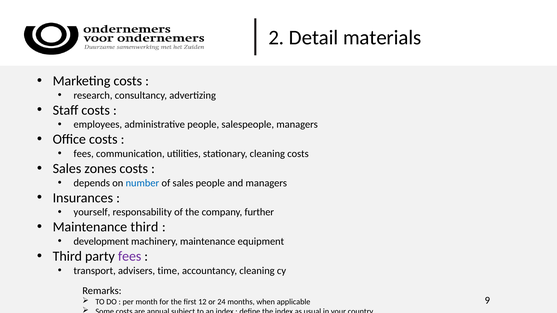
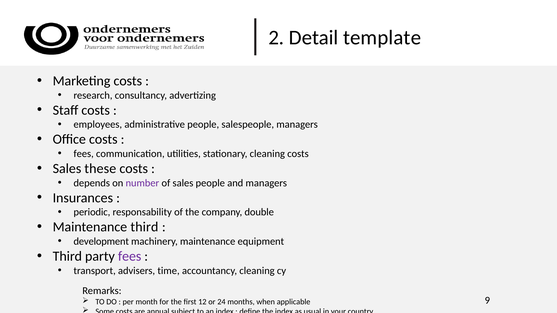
materials: materials -> template (382, 38)
zones: zones -> these (100, 169)
number colour: blue -> purple (142, 183)
yourself: yourself -> periodic (92, 212)
further: further -> double (259, 212)
